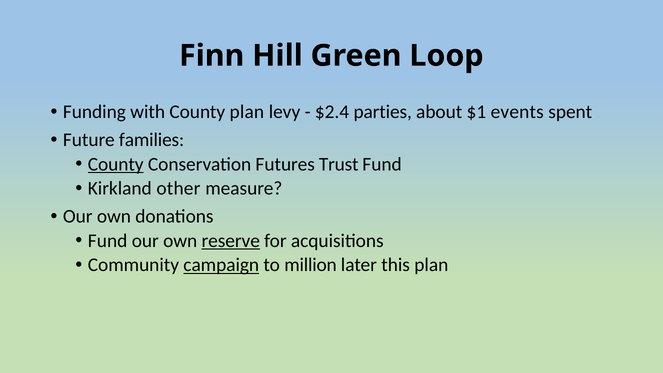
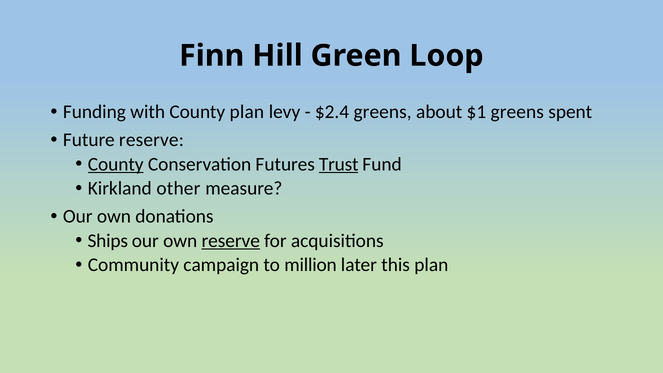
$2.4 parties: parties -> greens (383, 112)
$1 events: events -> greens (517, 112)
Future families: families -> reserve (151, 140)
Trust underline: none -> present (339, 164)
Fund: Fund -> Ships (108, 241)
campaign underline: present -> none (221, 265)
